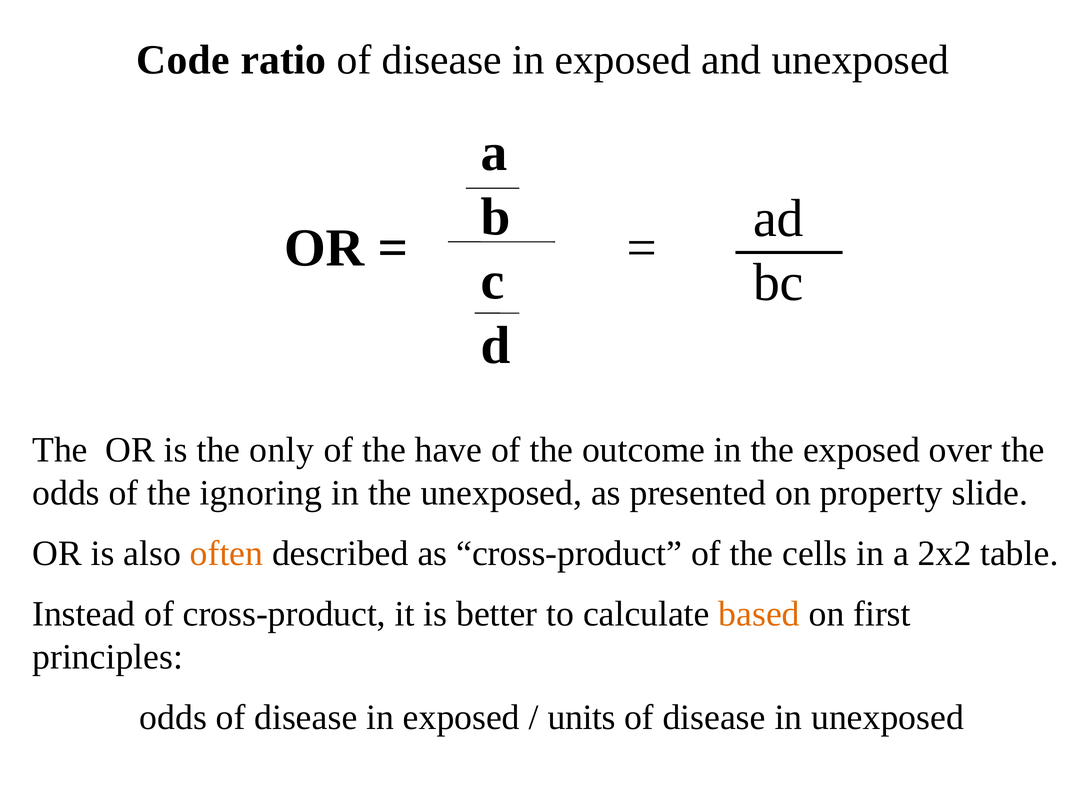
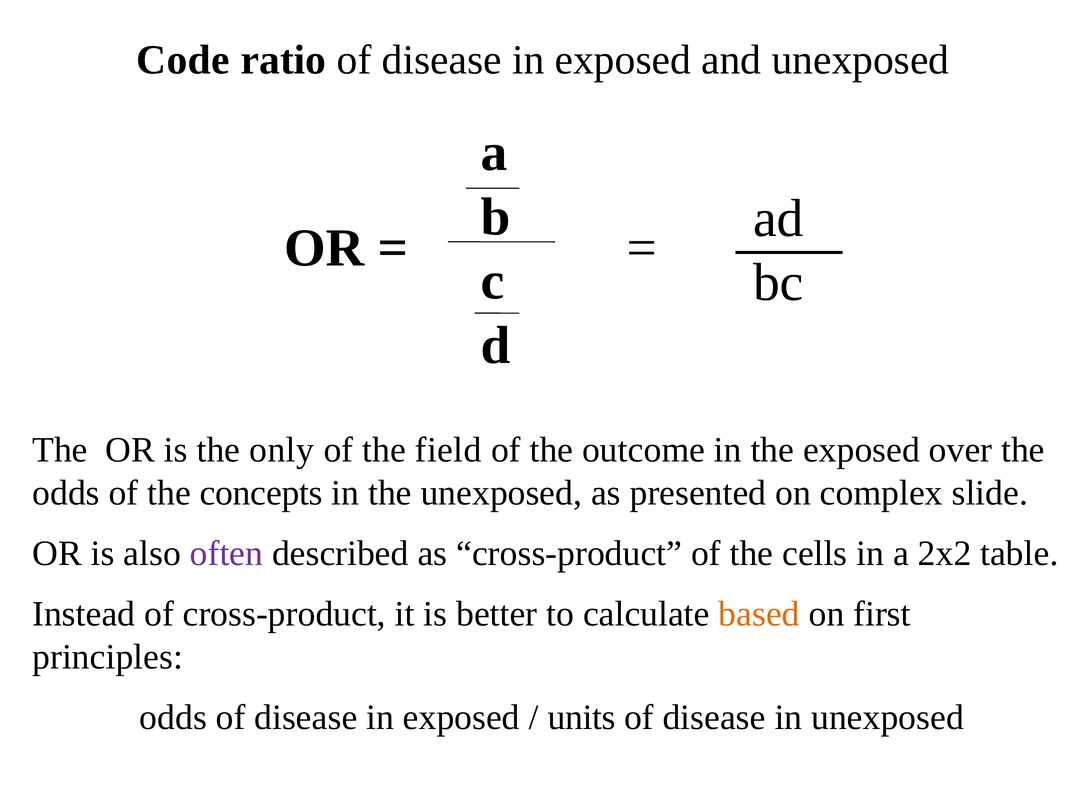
have: have -> field (448, 450)
ignoring: ignoring -> concepts (261, 493)
property: property -> complex (881, 493)
often colour: orange -> purple (226, 554)
